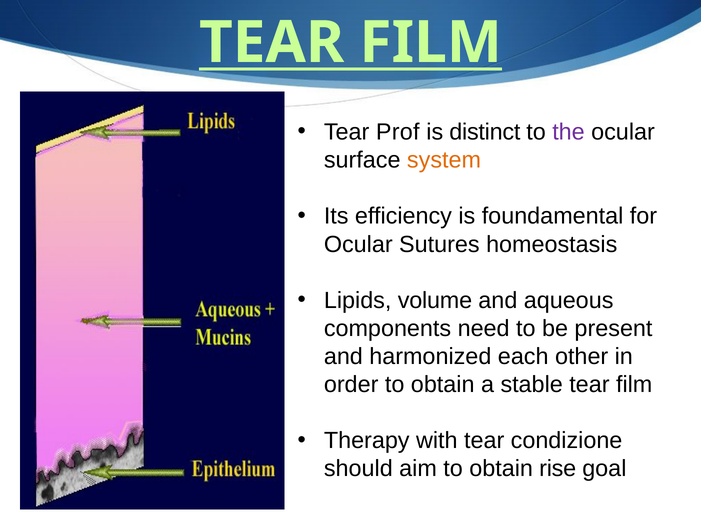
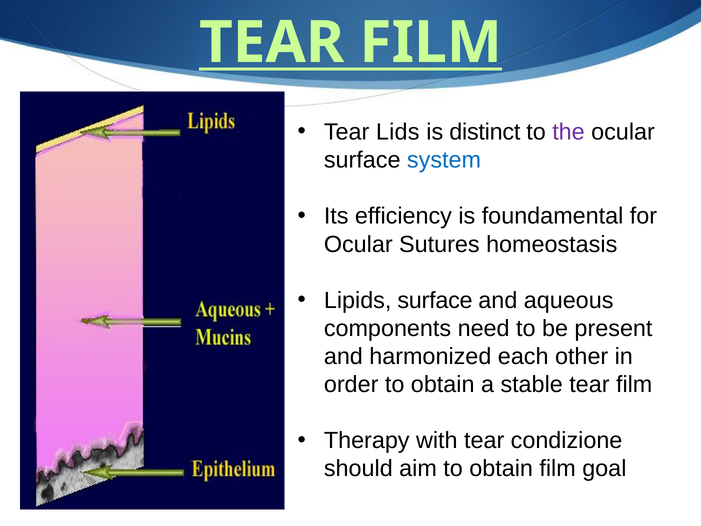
Prof: Prof -> Lids (398, 132)
system colour: orange -> blue (444, 160)
Lipids volume: volume -> surface (435, 300)
obtain rise: rise -> film (558, 468)
